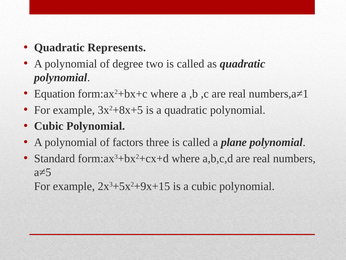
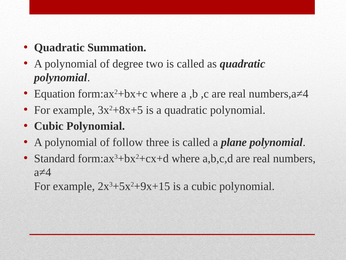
Represents: Represents -> Summation (117, 48)
numbers,a≠1: numbers,a≠1 -> numbers,a≠4 (279, 94)
factors: factors -> follow (128, 142)
a≠5: a≠5 -> a≠4 (43, 172)
